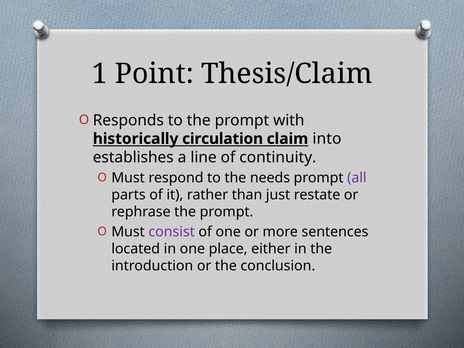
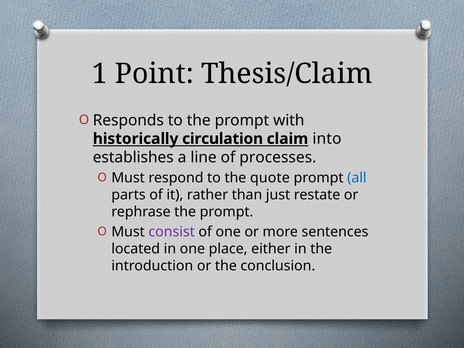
continuity: continuity -> processes (278, 157)
needs: needs -> quote (270, 178)
all colour: purple -> blue (357, 178)
